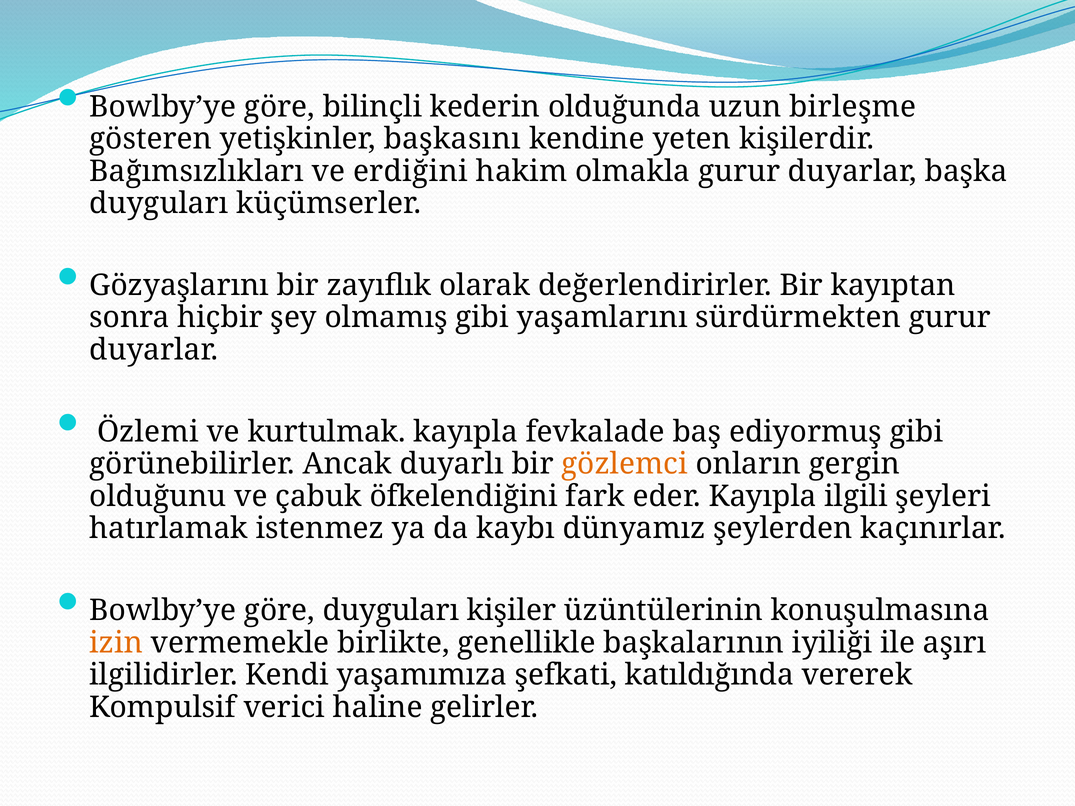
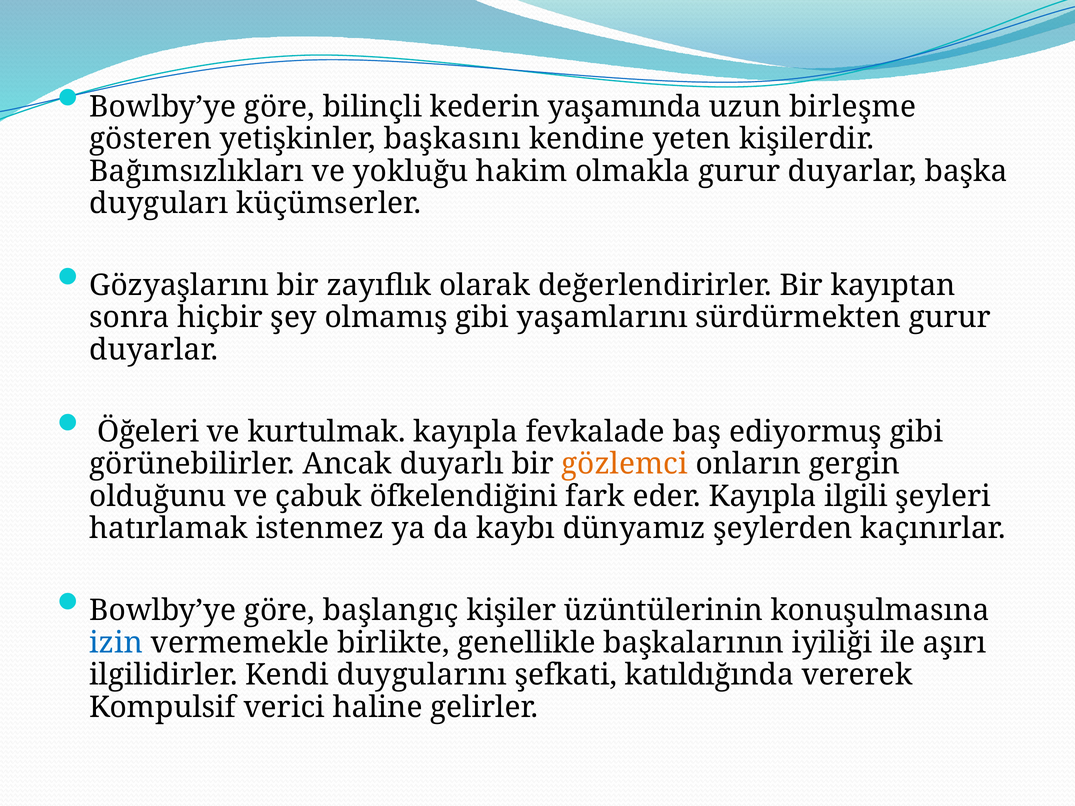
olduğunda: olduğunda -> yaşamında (625, 107)
erdiğini: erdiğini -> yokluğu (411, 171)
Özlemi: Özlemi -> Öğeleri (148, 432)
göre duyguları: duyguları -> başlangıç (391, 611)
izin colour: orange -> blue (116, 643)
yaşamımıza: yaşamımıza -> duygularını (422, 675)
